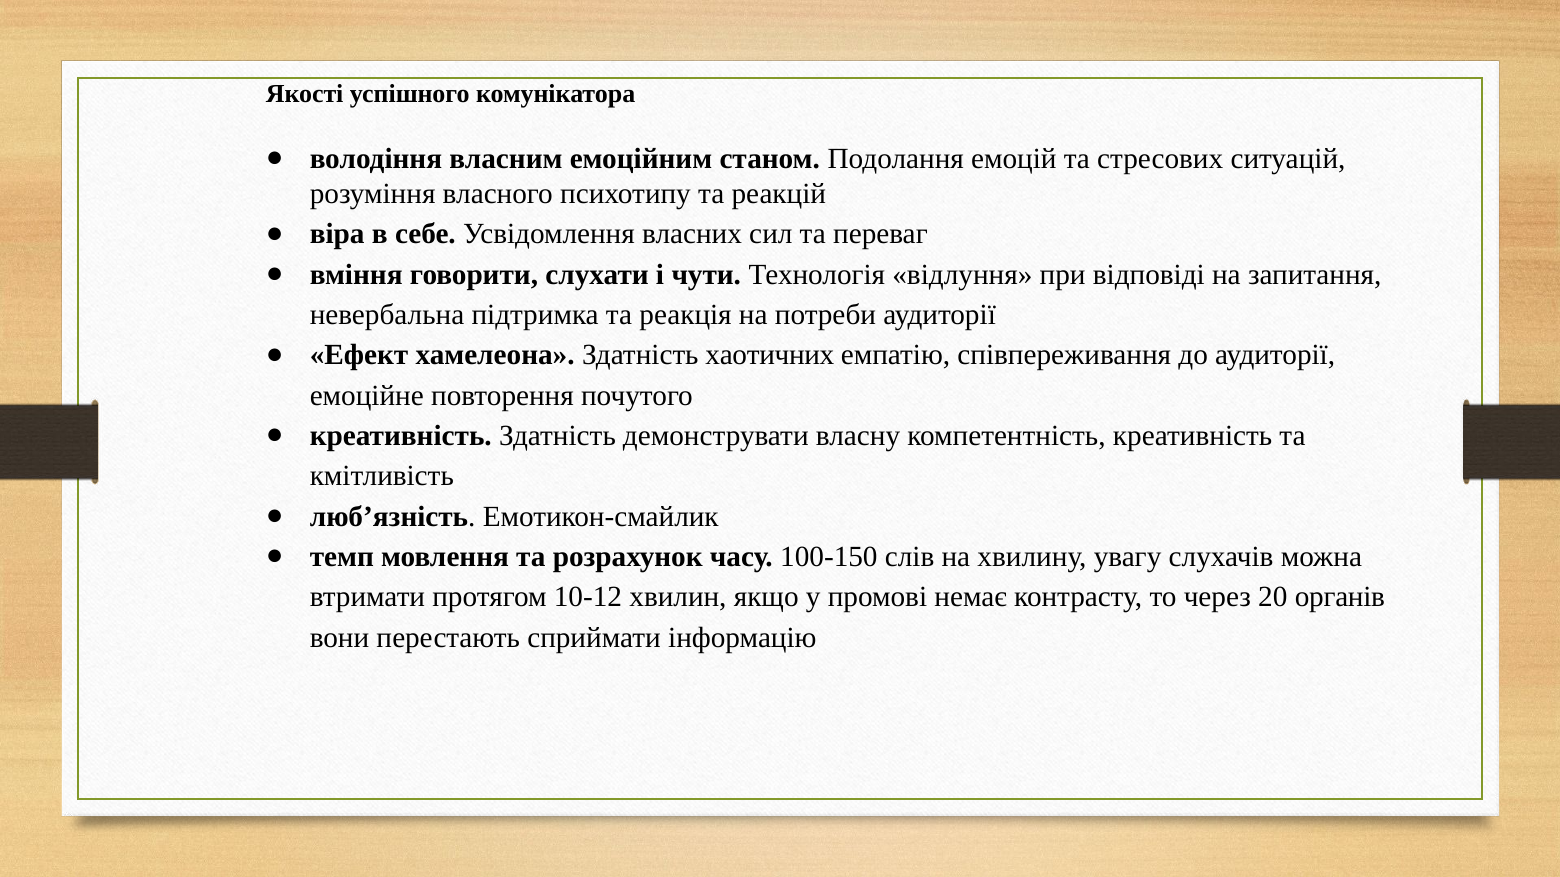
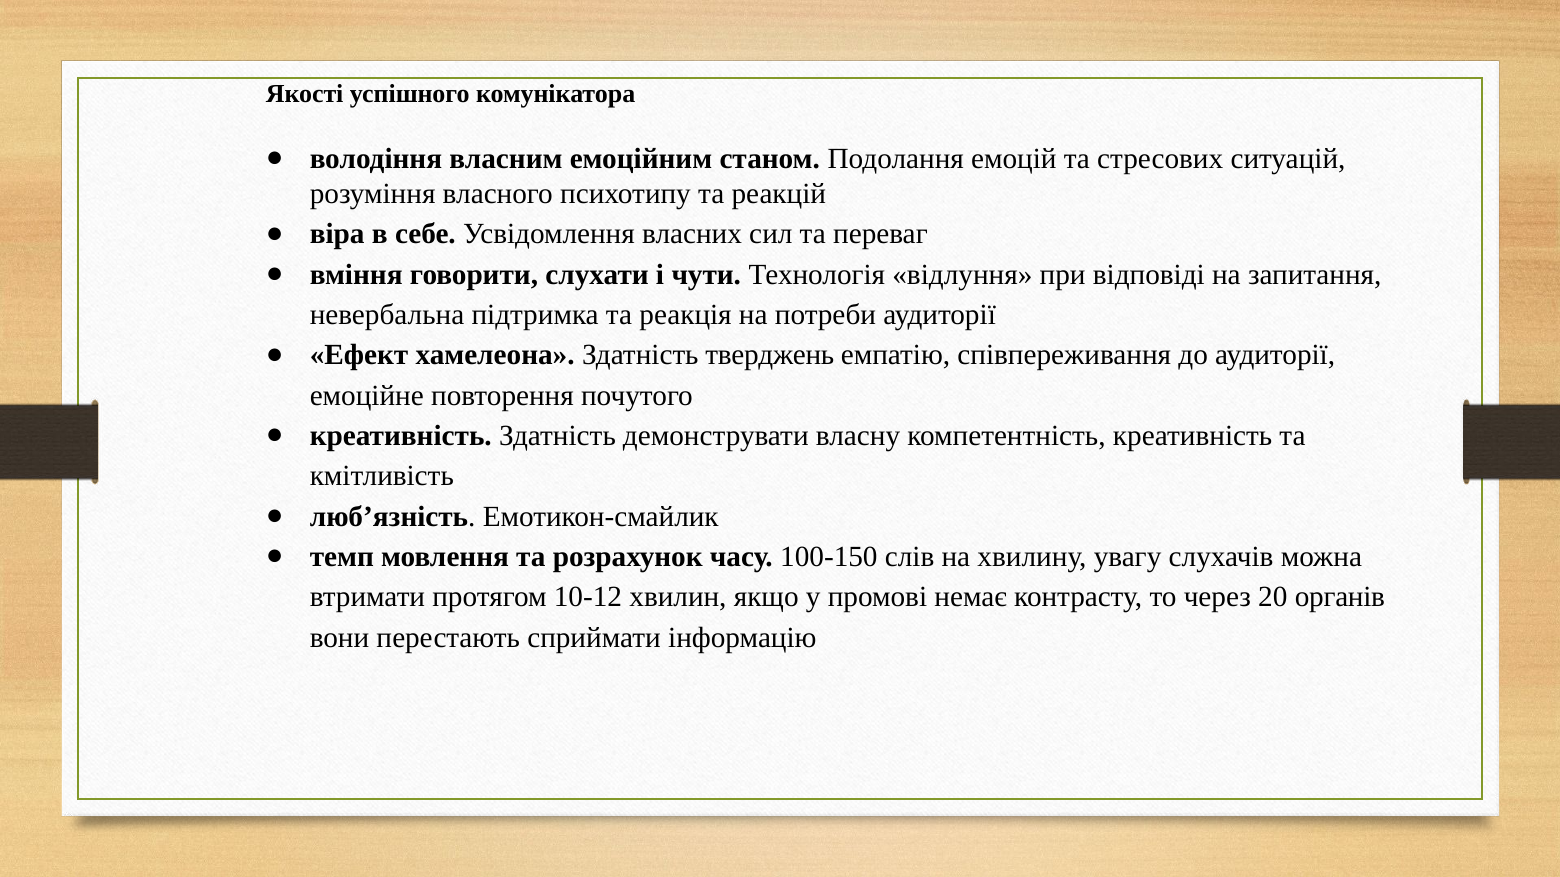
хаотичних: хаотичних -> тверджень (770, 355)
